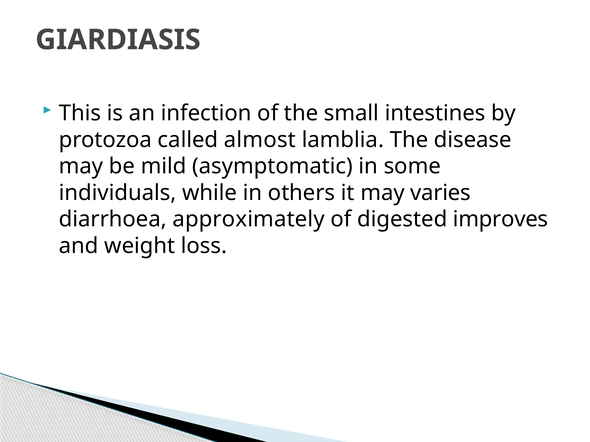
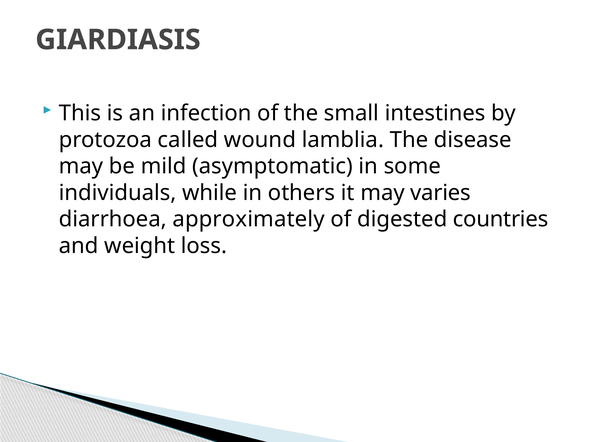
almost: almost -> wound (260, 140)
improves: improves -> countries (501, 220)
